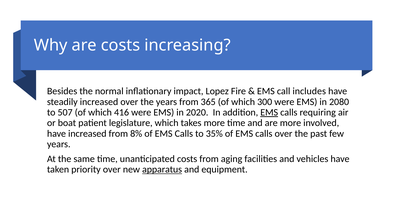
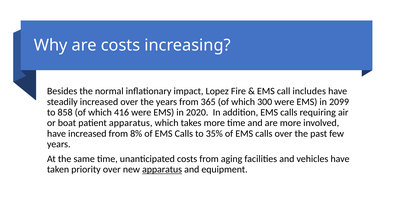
2080: 2080 -> 2099 (339, 102)
507: 507 -> 858 (65, 112)
EMS underline: present -> none (269, 112)
patient legislature: legislature -> apparatus (131, 123)
